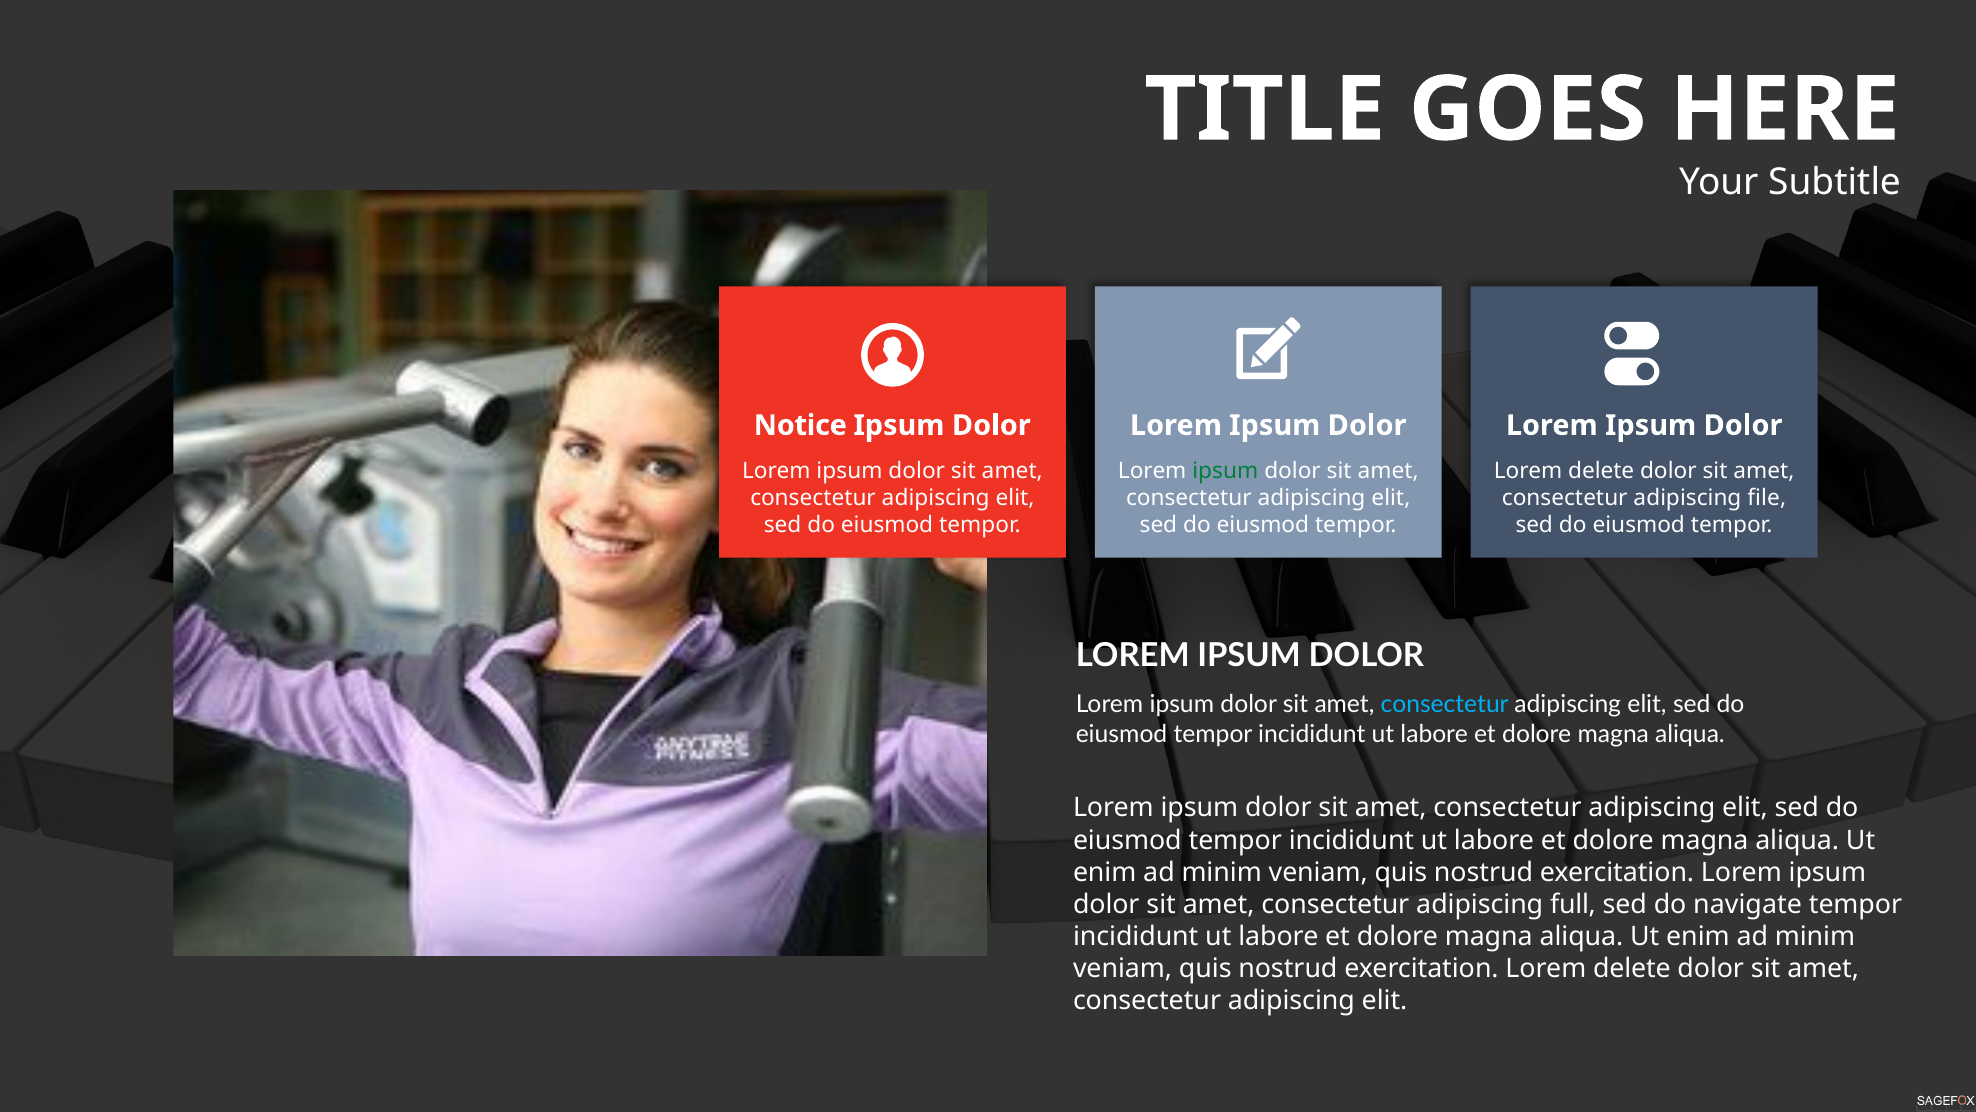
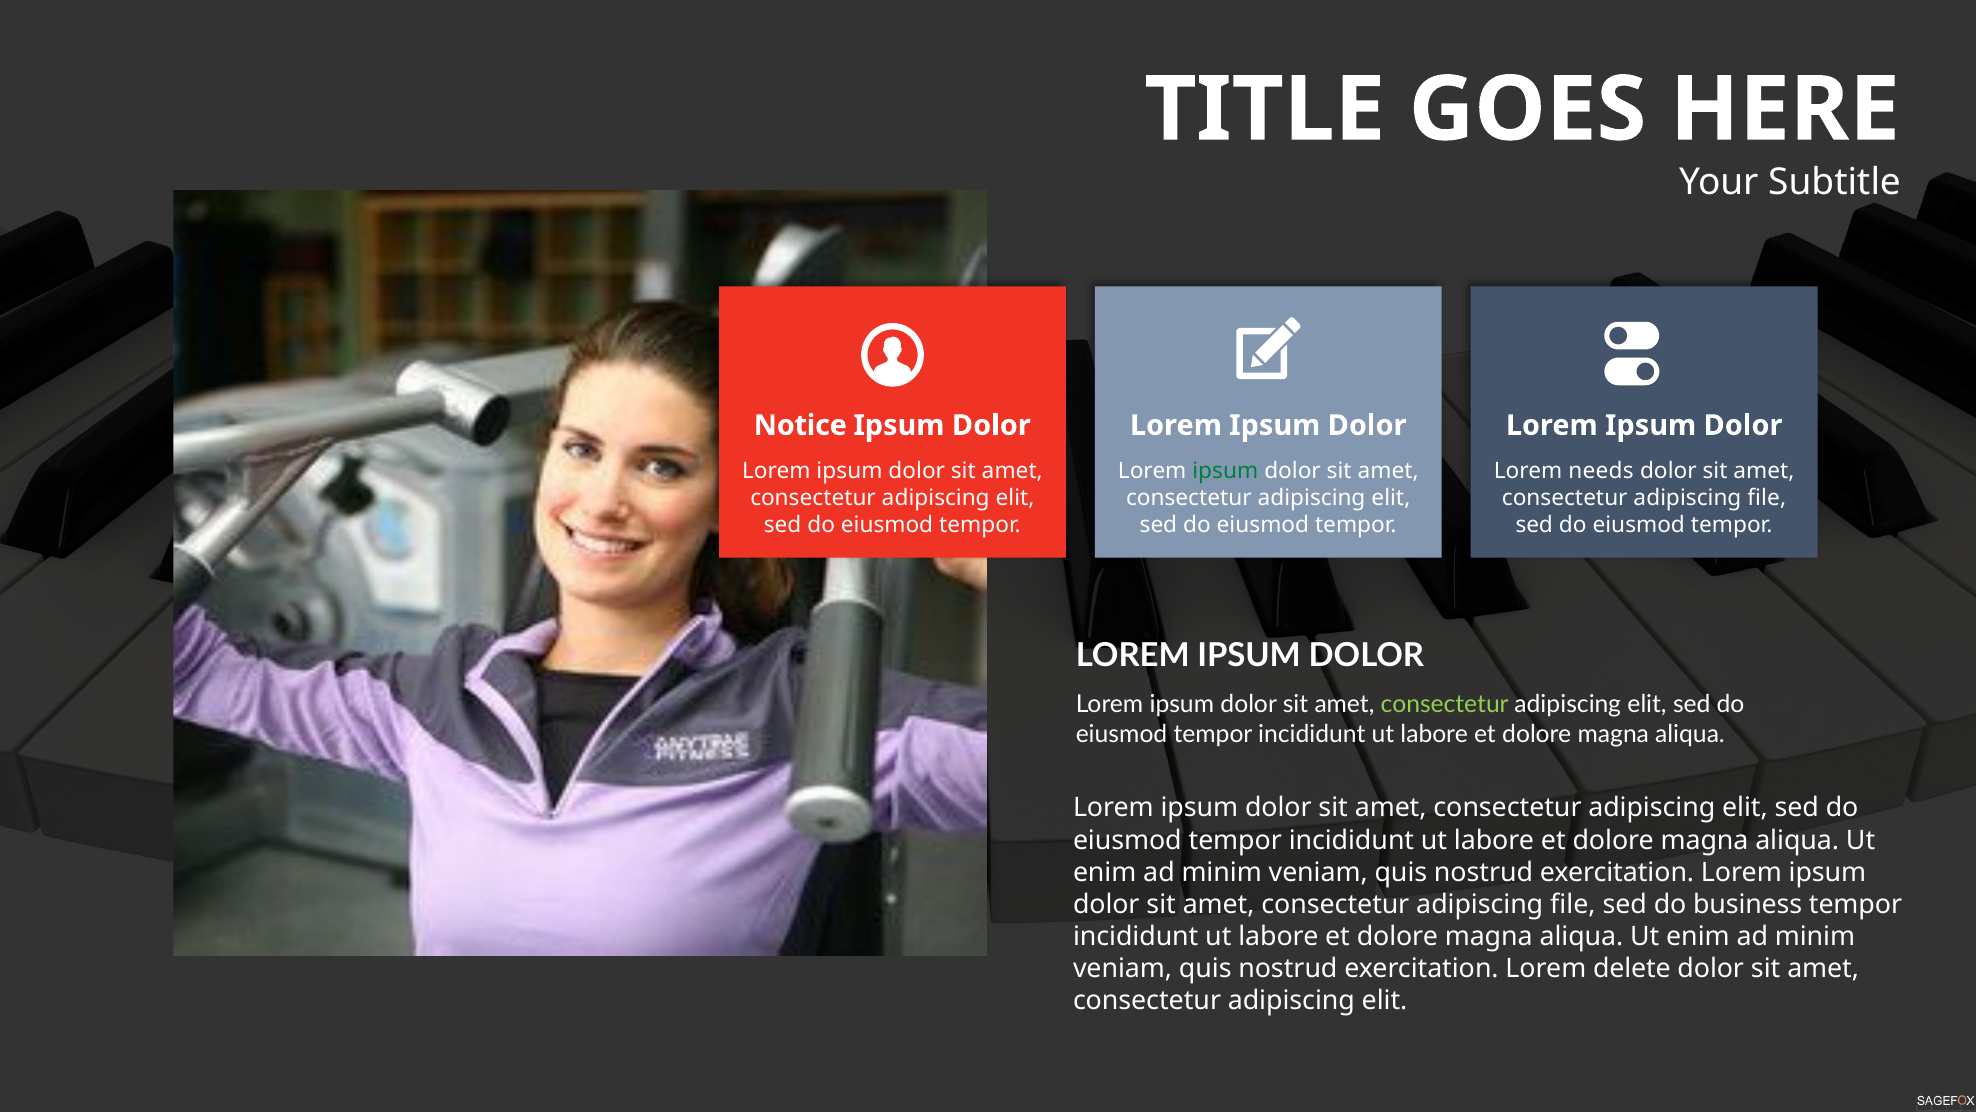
delete: delete -> needs (1601, 470)
consectetur colour: light blue -> light green (1445, 704)
full: full -> file (1573, 904)
navigate: navigate -> business (1748, 904)
